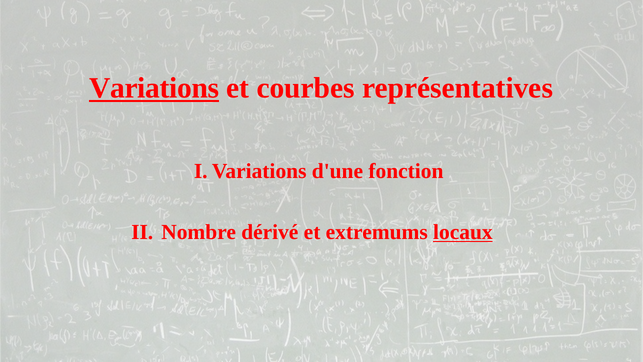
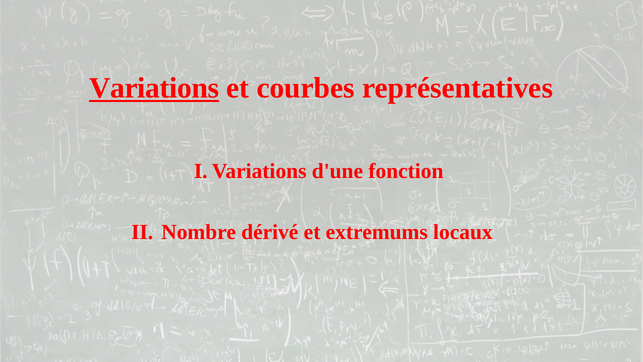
locaux underline: present -> none (463, 232)
